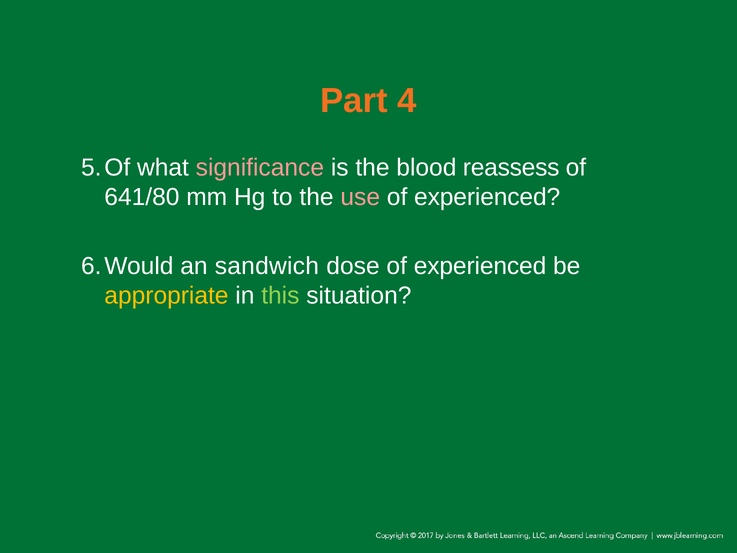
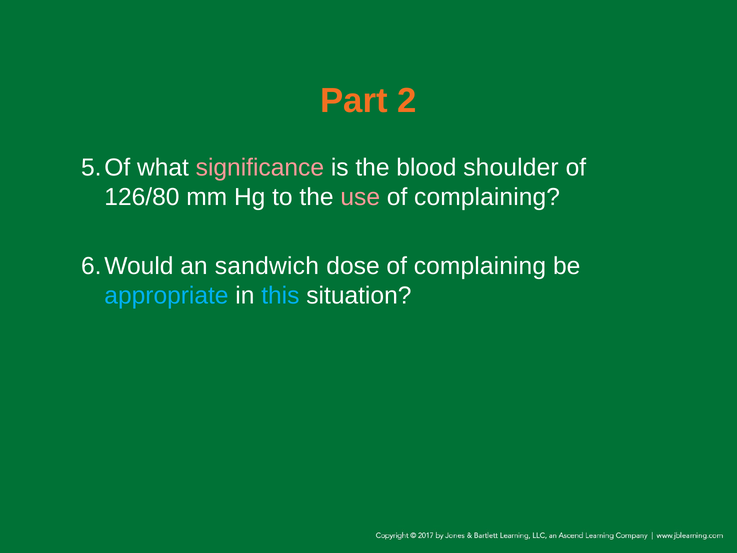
4: 4 -> 2 (407, 101)
reassess: reassess -> shoulder (511, 168)
641/80: 641/80 -> 126/80 (142, 197)
experienced: experienced -> complaining (487, 197)
dose of experienced: experienced -> complaining (480, 266)
appropriate colour: yellow -> light blue (166, 295)
this colour: light green -> light blue (280, 295)
